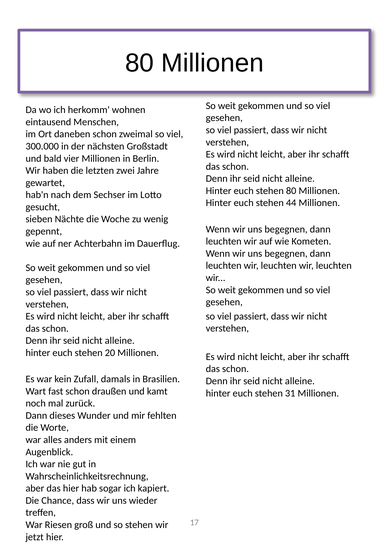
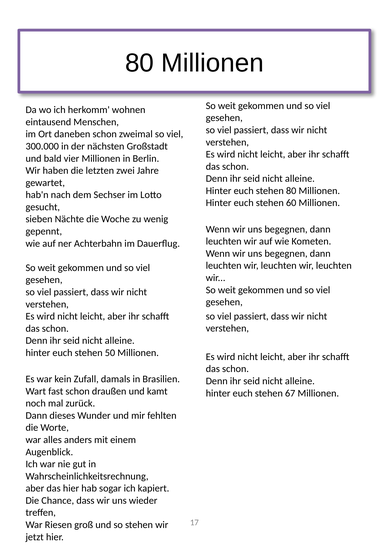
44: 44 -> 60 (291, 203)
20: 20 -> 50 (110, 352)
31: 31 -> 67 (290, 393)
